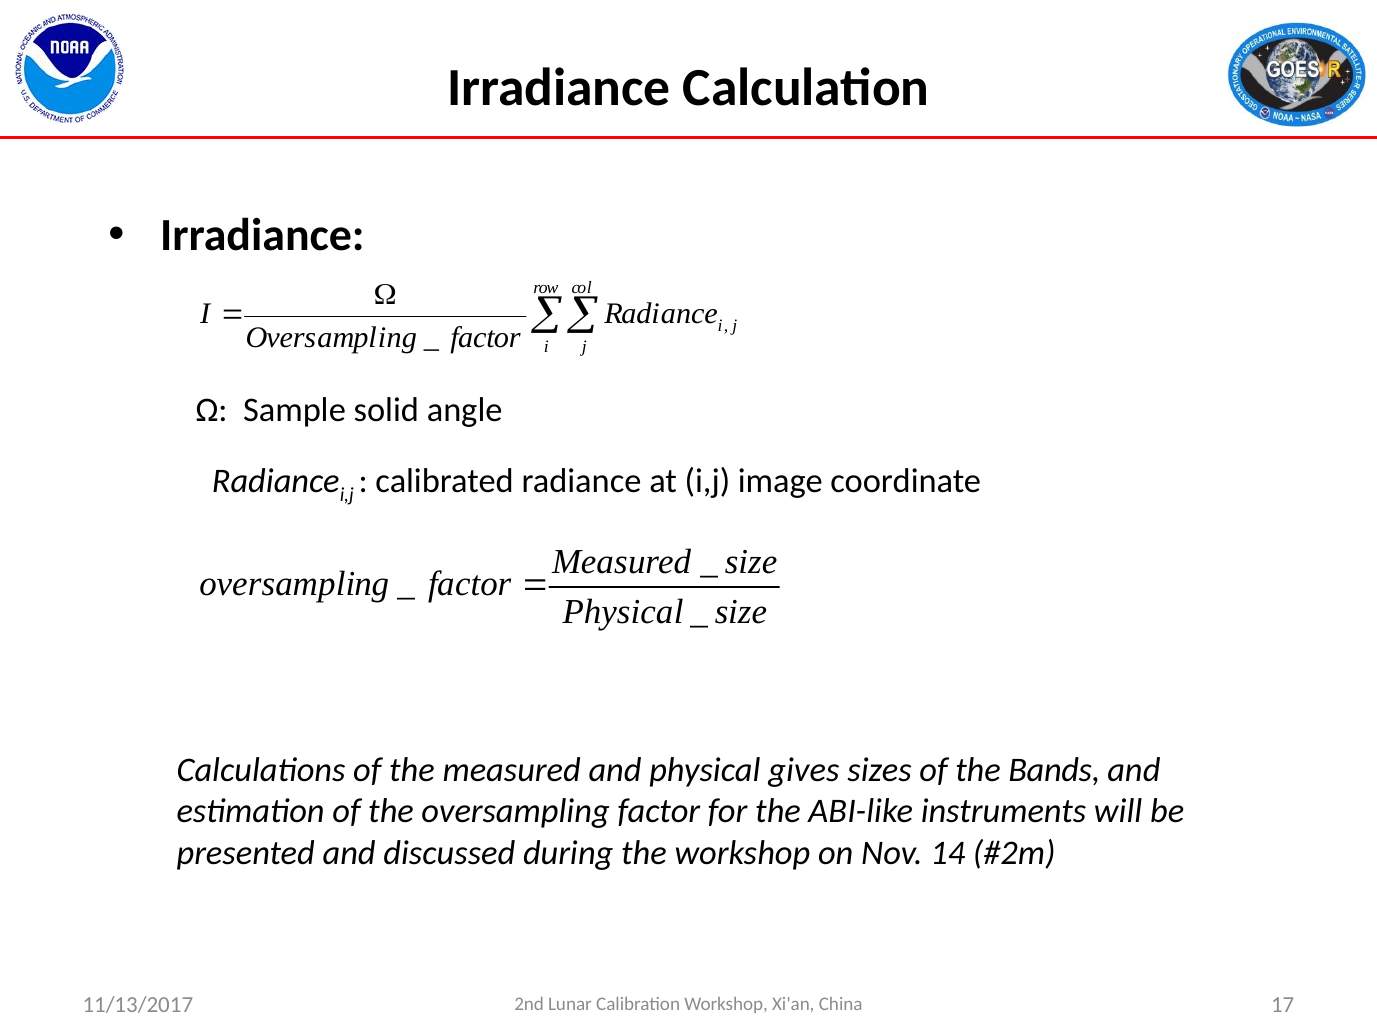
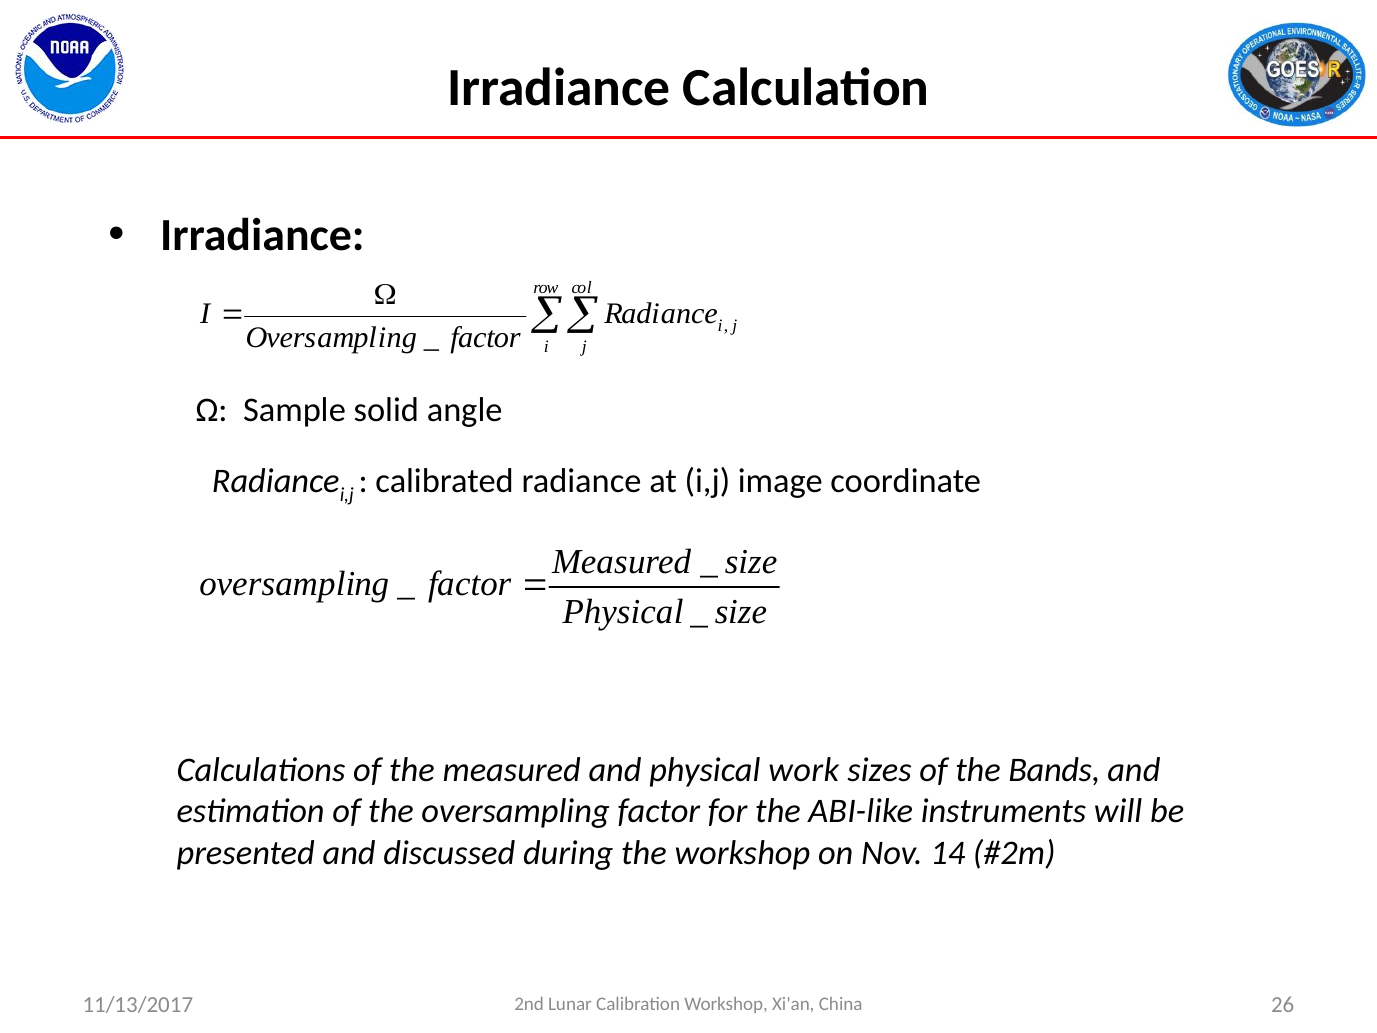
gives: gives -> work (804, 770)
17: 17 -> 26 (1283, 1004)
